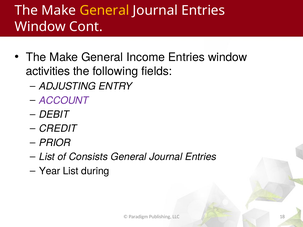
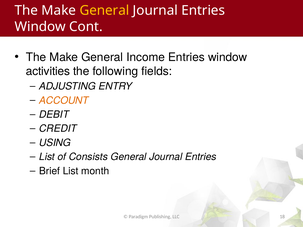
ACCOUNT colour: purple -> orange (64, 101)
PRIOR: PRIOR -> USING (55, 143)
Year: Year -> Brief (50, 171)
during: during -> month (95, 171)
